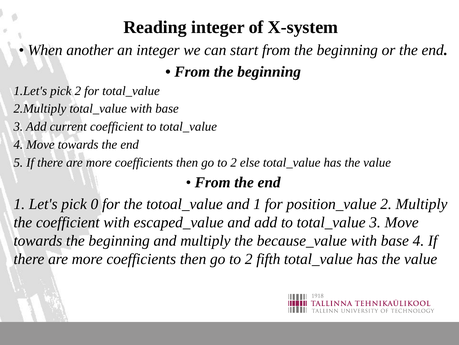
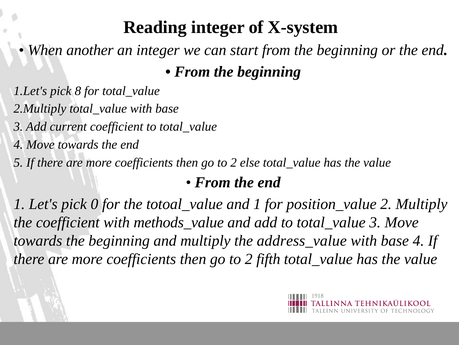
pick 2: 2 -> 8 (78, 91)
escaped_value: escaped_value -> methods_value (179, 222)
because_value: because_value -> address_value (302, 240)
